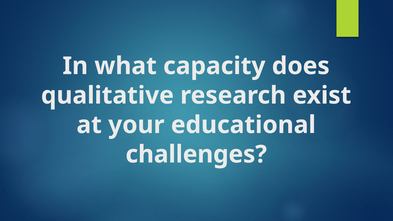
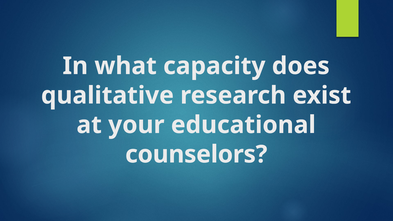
challenges: challenges -> counselors (196, 154)
